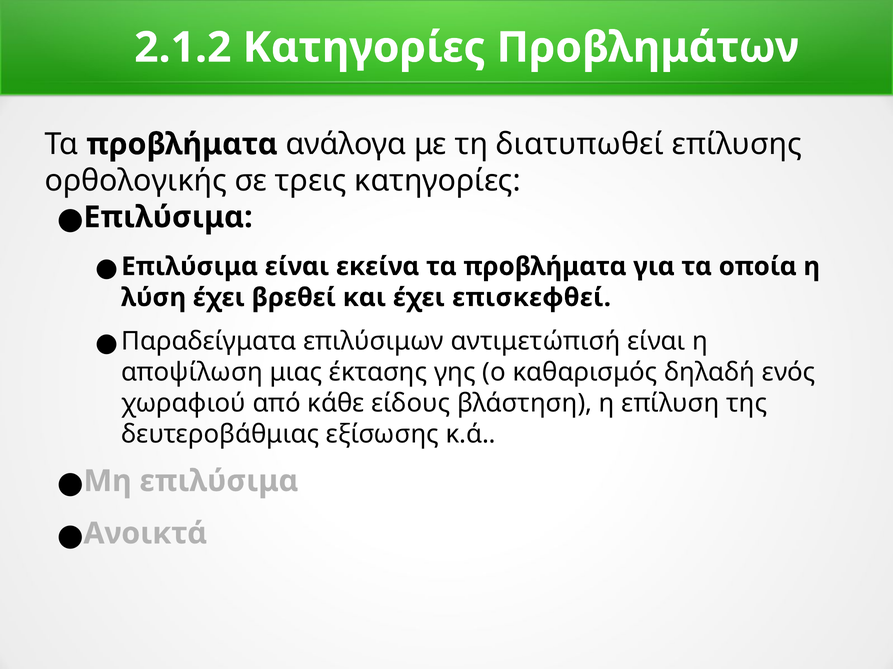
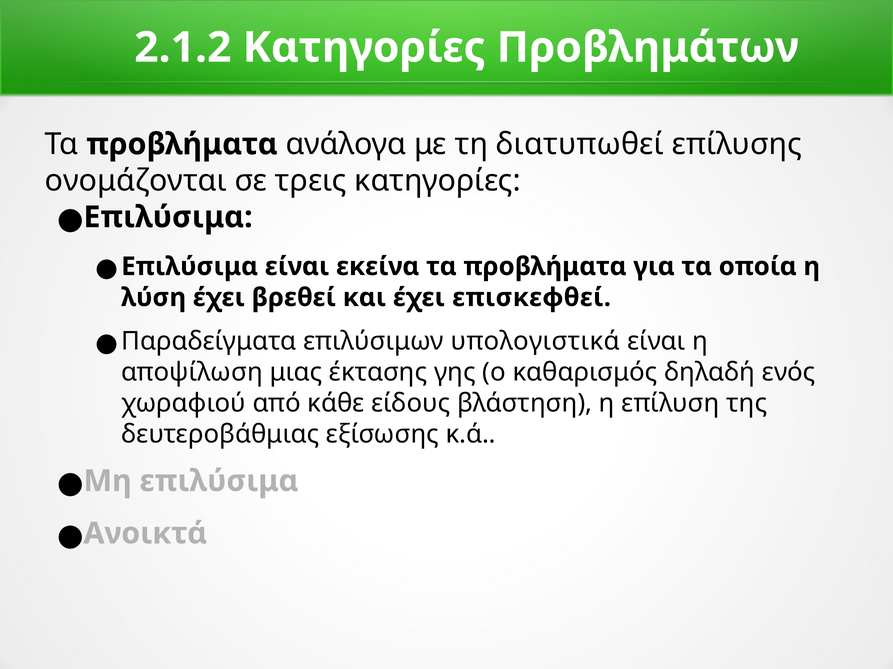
ορθολογικής: ορθολογικής -> ονομάζονται (136, 181)
αντιμετώπισή: αντιμετώπισή -> υπολογιστικά (535, 342)
